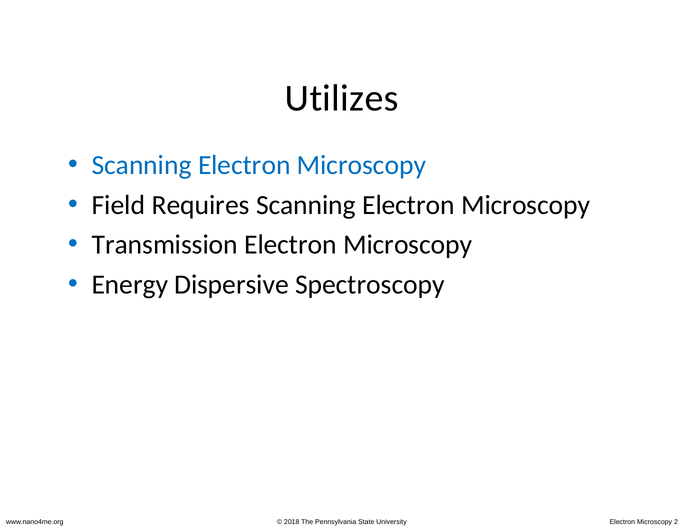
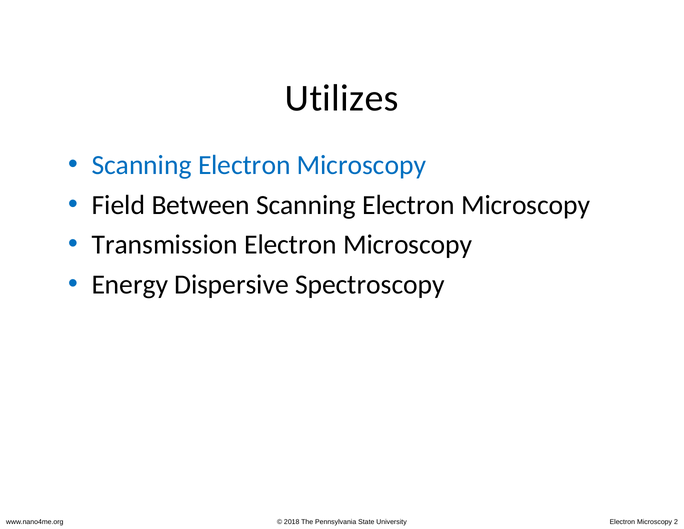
Requires: Requires -> Between (201, 205)
